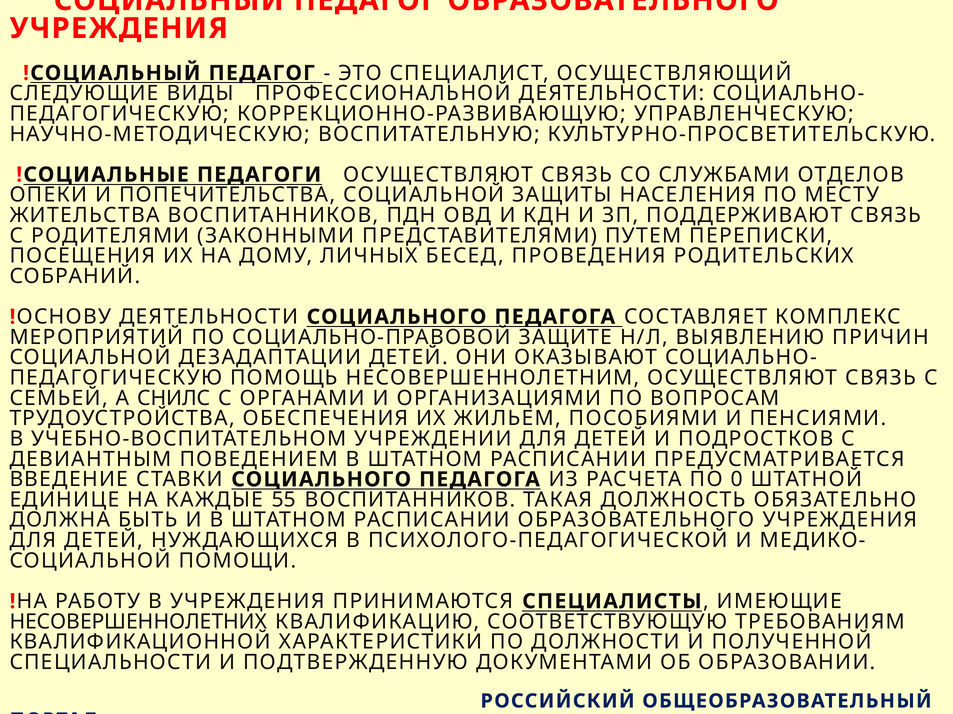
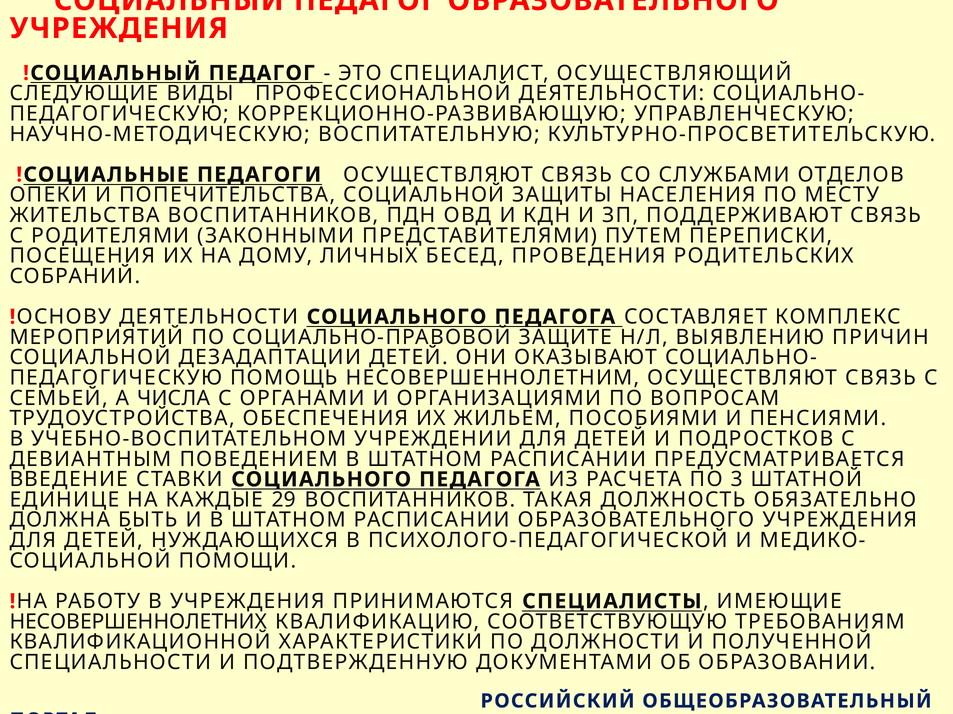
СНИЛС: СНИЛС -> ЧИСЛА (174, 399)
0: 0 -> 3 (737, 480)
55: 55 -> 29 (284, 500)
